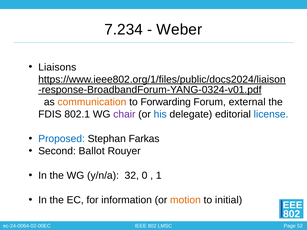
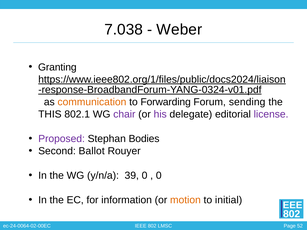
7.234: 7.234 -> 7.038 (124, 30)
Liaisons: Liaisons -> Granting (57, 67)
external: external -> sending (247, 102)
FDIS: FDIS -> THIS (50, 114)
his colour: blue -> purple (160, 114)
license colour: blue -> purple (271, 114)
Proposed colour: blue -> purple (62, 139)
Farkas: Farkas -> Bodies (144, 139)
32: 32 -> 39 (132, 176)
1: 1 -> 0 (159, 176)
